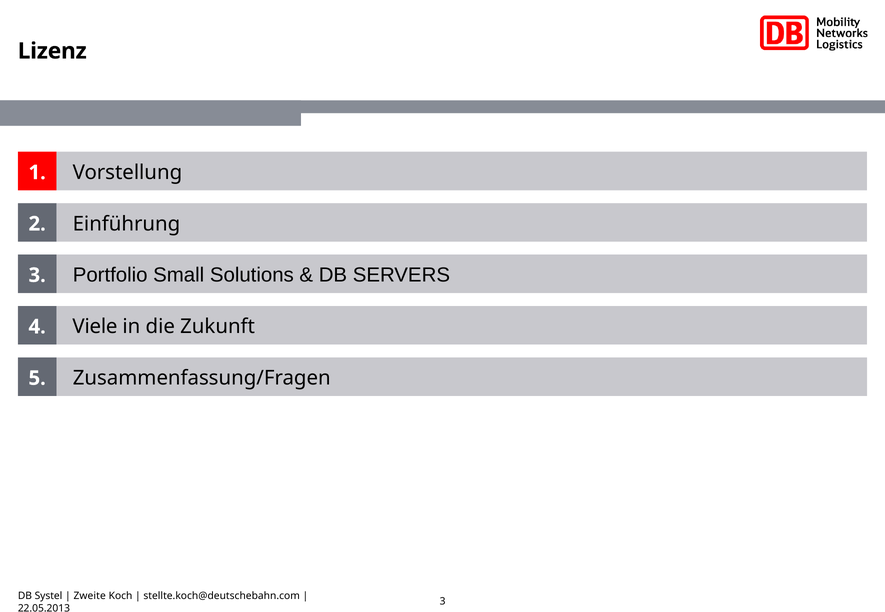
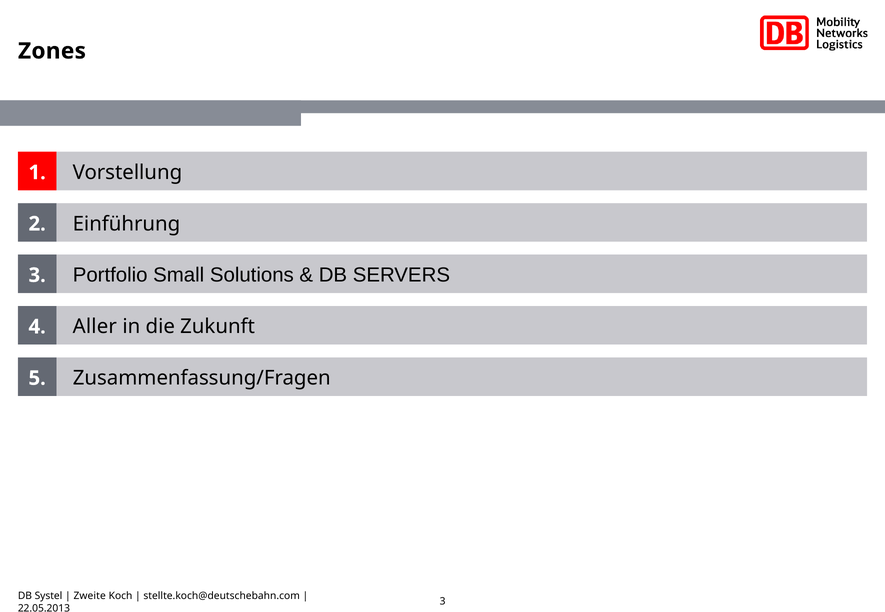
Lizenz: Lizenz -> Zones (52, 51)
Viele: Viele -> Aller (95, 327)
